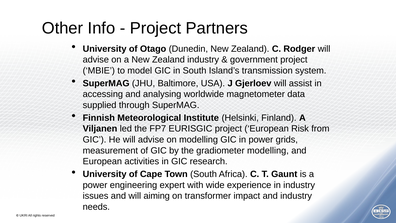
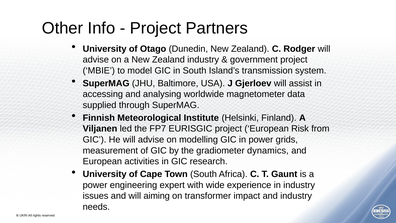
gradiometer modelling: modelling -> dynamics (268, 150)
